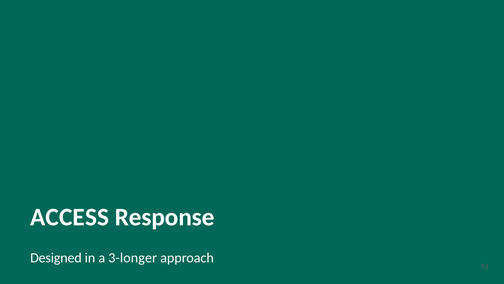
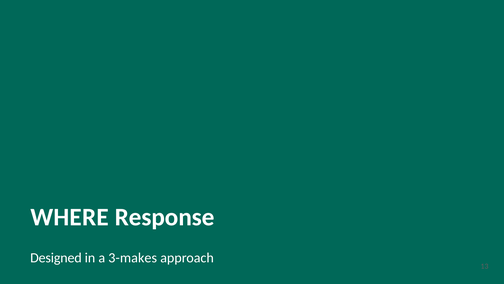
ACCESS: ACCESS -> WHERE (70, 217)
3-longer: 3-longer -> 3-makes (133, 257)
